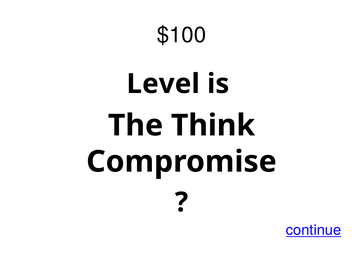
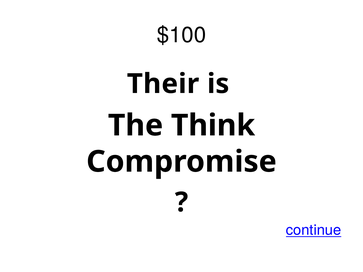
Level: Level -> Their (163, 84)
